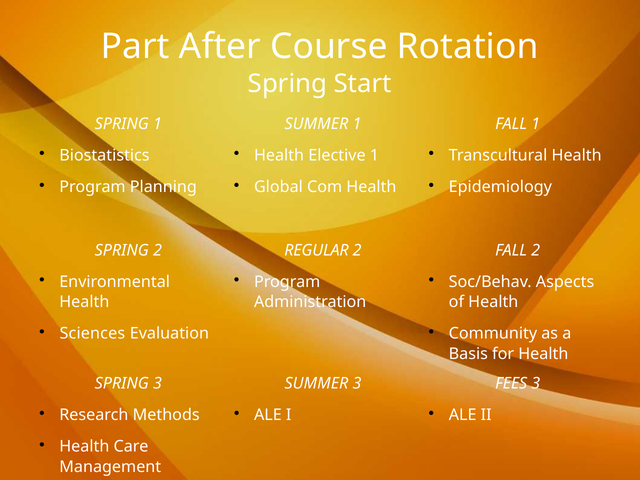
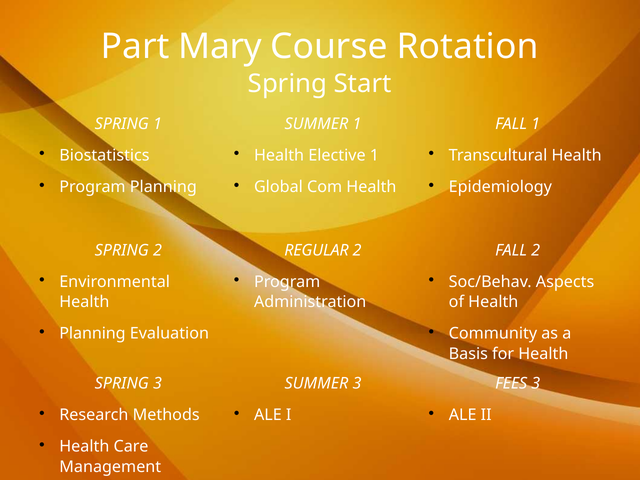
After: After -> Mary (220, 46)
Sciences: Sciences -> Planning (92, 334)
